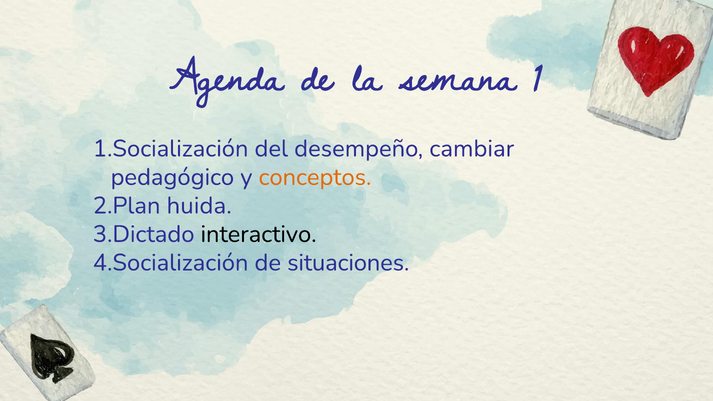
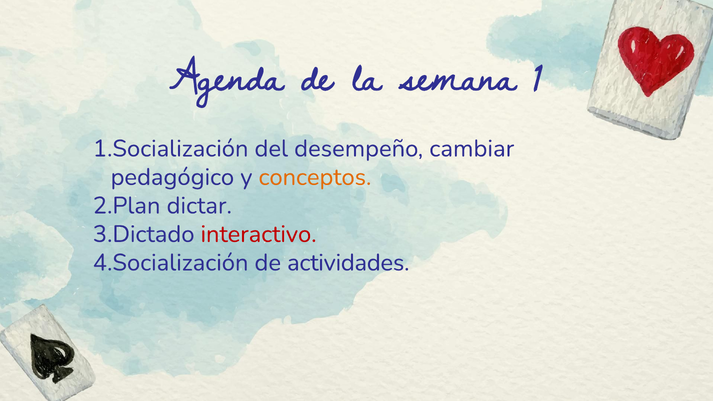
huida: huida -> dictar (199, 206)
interactivo colour: black -> red (259, 234)
situaciones: situaciones -> actividades (348, 263)
